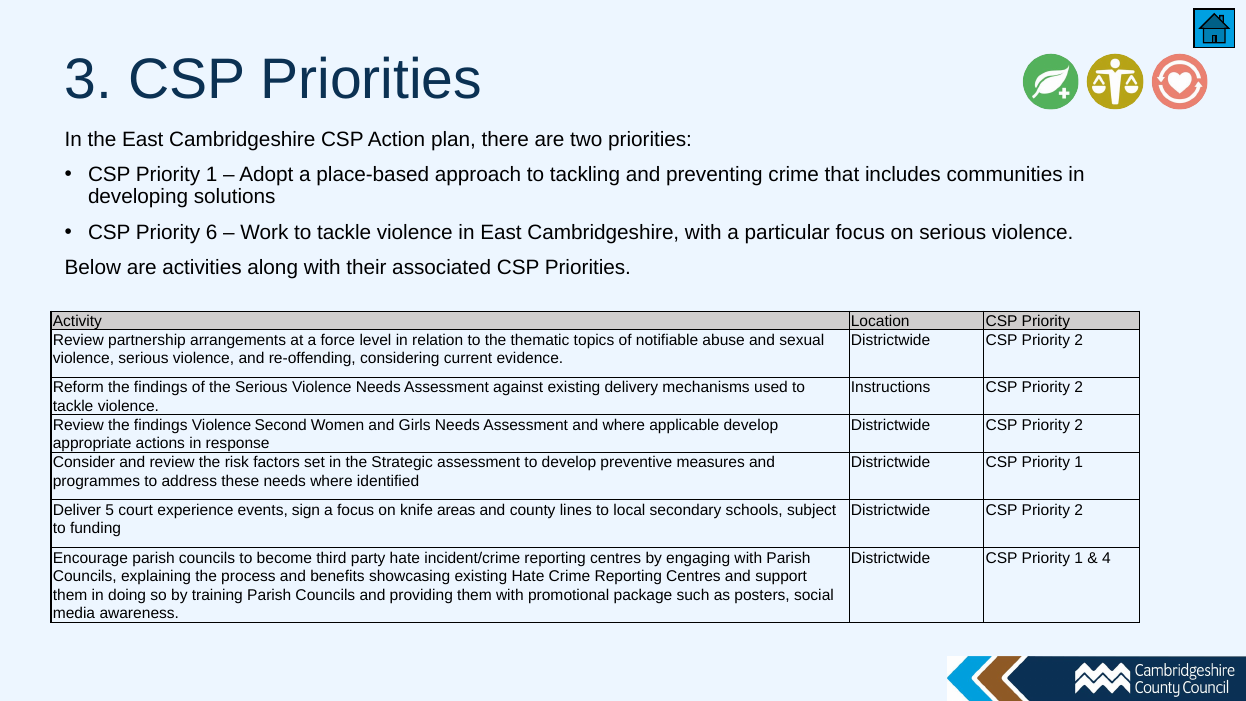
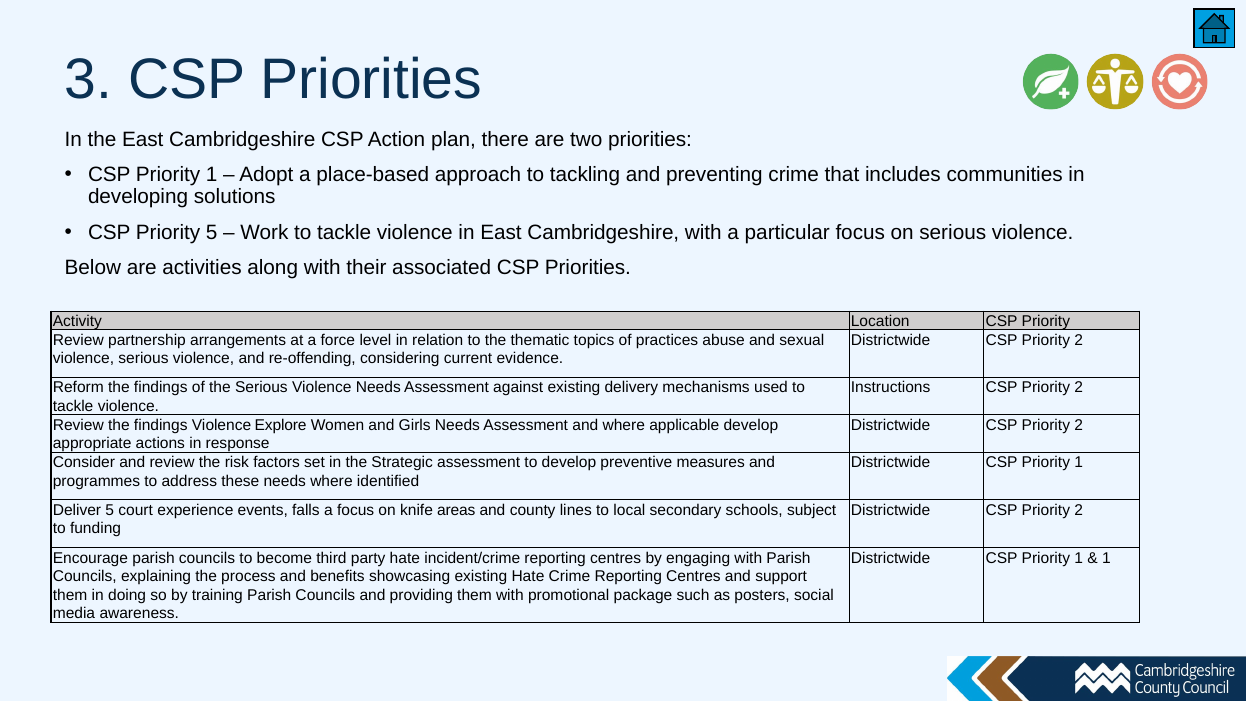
Priority 6: 6 -> 5 (212, 232)
notifiable: notifiable -> practices (667, 340)
Second: Second -> Explore (281, 425)
sign: sign -> falls (306, 510)
4: 4 -> 1 (1106, 558)
